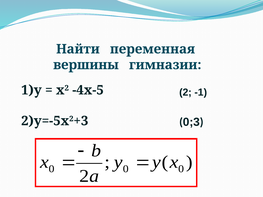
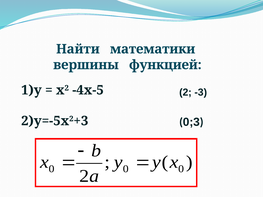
переменная: переменная -> математики (153, 49)
гимназии: гимназии -> функцией (165, 65)
-1: -1 -> -3 (201, 92)
